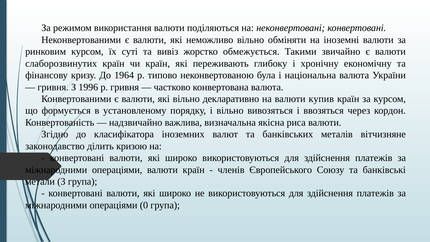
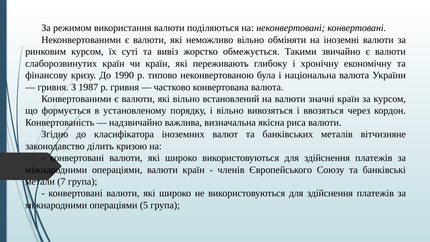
1964: 1964 -> 1990 (124, 75)
1996: 1996 -> 1987 (88, 87)
декларативно: декларативно -> встановлений (231, 99)
купив: купив -> значні (321, 99)
3: 3 -> 7 (61, 181)
0: 0 -> 5 (144, 205)
